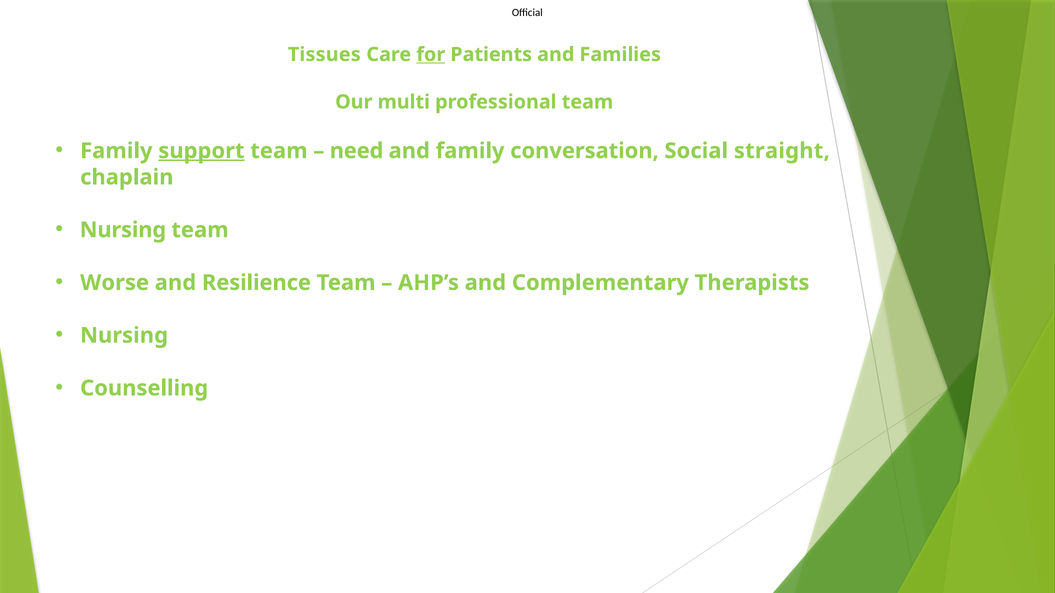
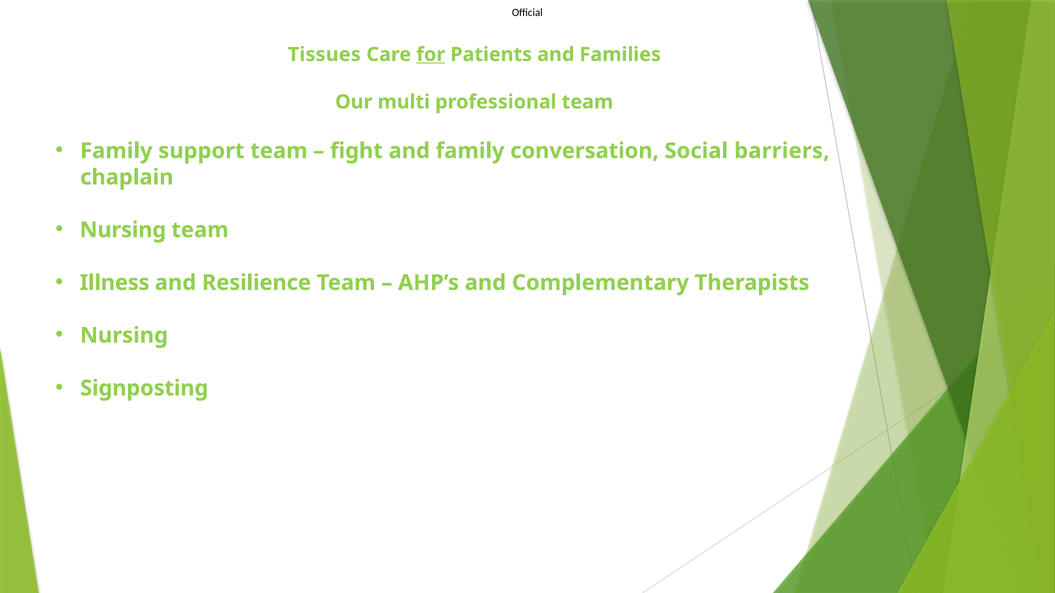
support underline: present -> none (201, 151)
need: need -> fight (356, 151)
straight: straight -> barriers (782, 151)
Worse: Worse -> Illness (115, 283)
Counselling: Counselling -> Signposting (144, 388)
